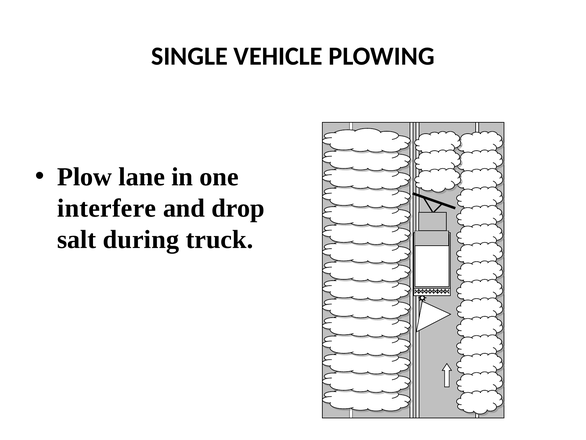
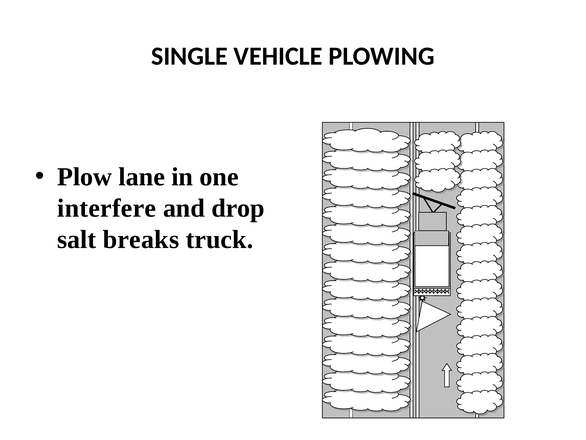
during: during -> breaks (141, 239)
